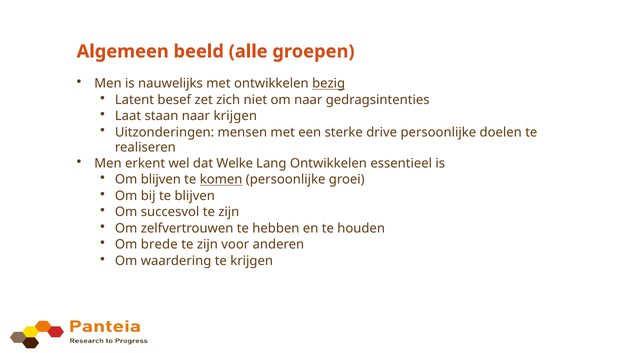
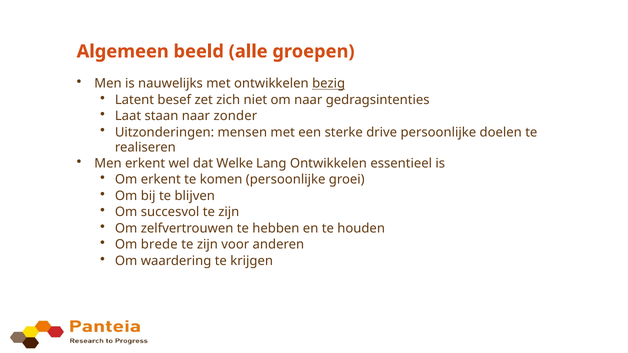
naar krijgen: krijgen -> zonder (235, 116)
Om blijven: blijven -> erkent (161, 180)
komen underline: present -> none (221, 180)
